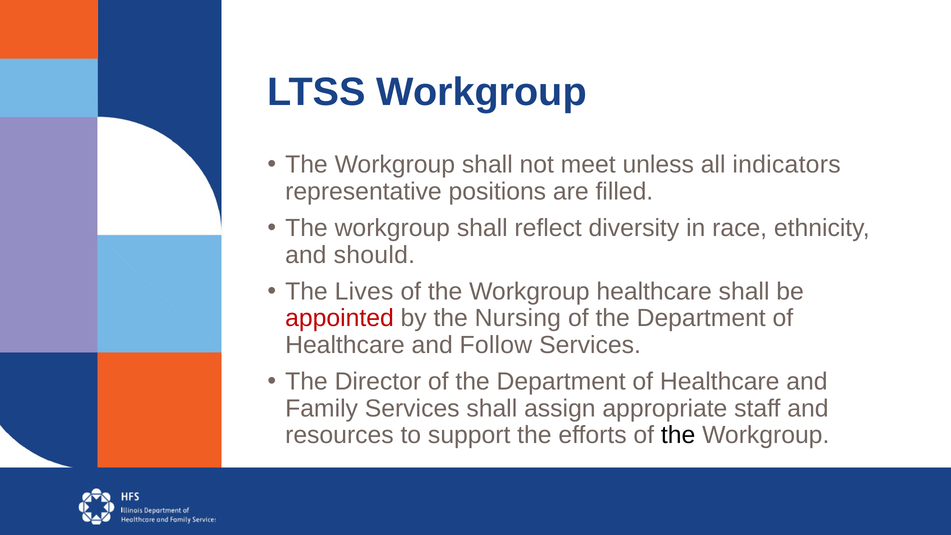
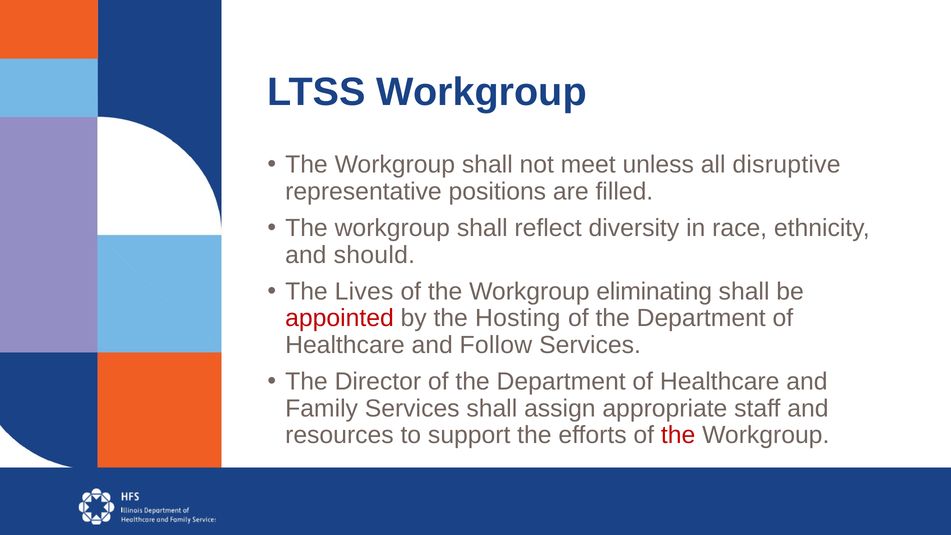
indicators: indicators -> disruptive (787, 165)
Workgroup healthcare: healthcare -> eliminating (654, 292)
Nursing: Nursing -> Hosting (518, 318)
the colour: black -> red (678, 435)
